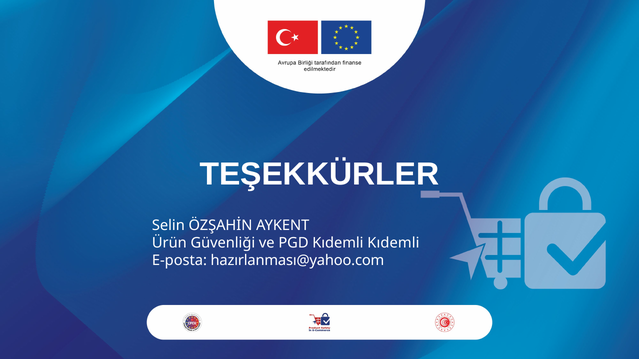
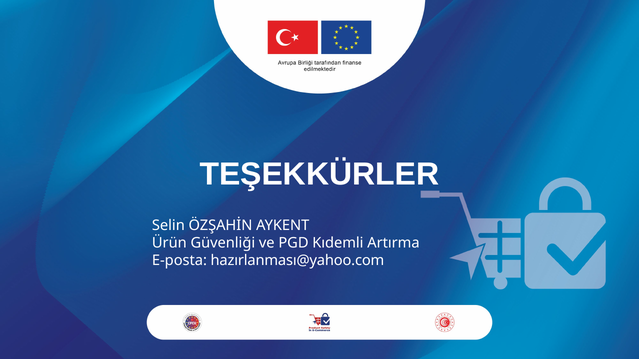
Kıdemli Kıdemli: Kıdemli -> Artırma (393, 243)
